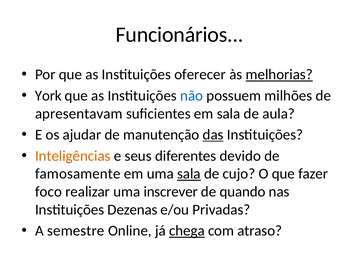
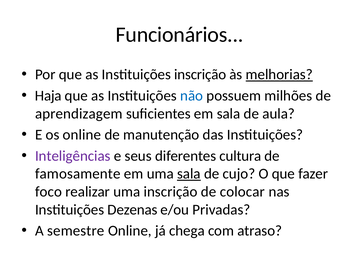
Instituições oferecer: oferecer -> inscrição (200, 75)
York: York -> Haja (48, 96)
apresentavam: apresentavam -> aprendizagem (79, 114)
os ajudar: ajudar -> online (82, 135)
das underline: present -> none (213, 135)
Inteligências colour: orange -> purple (73, 156)
devido: devido -> cultura (240, 156)
uma inscrever: inscrever -> inscrição (171, 192)
quando: quando -> colocar (242, 192)
chega underline: present -> none (187, 231)
